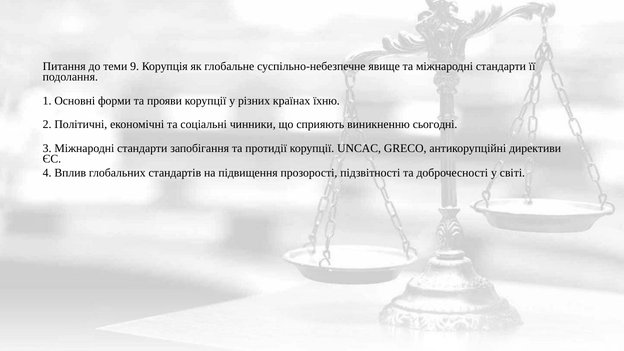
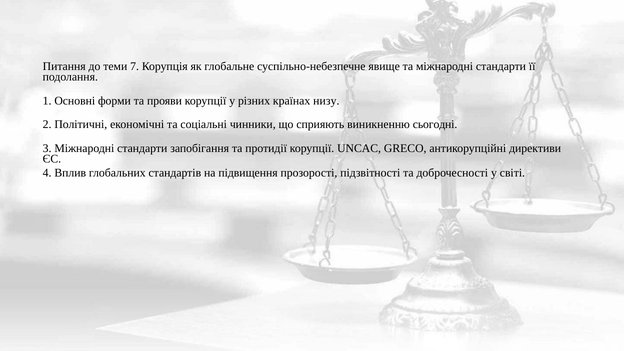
9: 9 -> 7 (135, 66)
їхню: їхню -> низу (326, 101)
